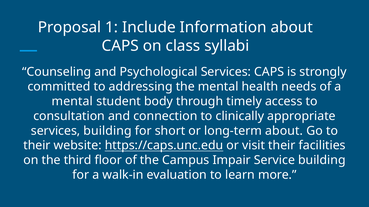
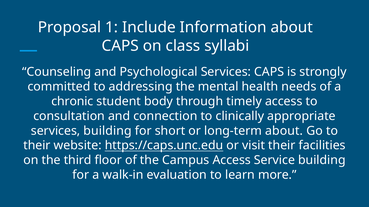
mental: mental -> chronic (72, 102)
Campus Impair: Impair -> Access (232, 161)
